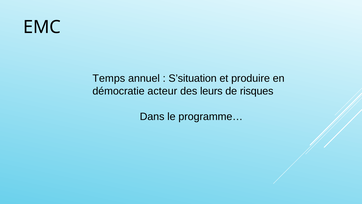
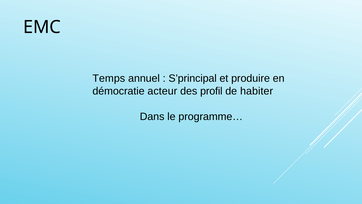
S’situation: S’situation -> S’principal (193, 78)
leurs: leurs -> profil (211, 91)
risques: risques -> habiter (257, 91)
